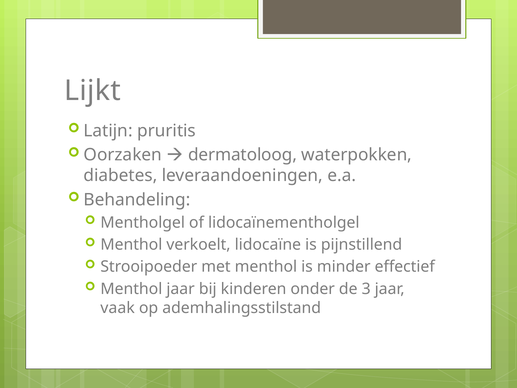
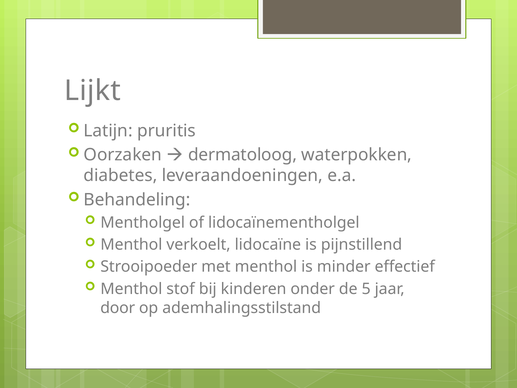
Menthol jaar: jaar -> stof (181, 289)
3: 3 -> 5 (366, 289)
vaak: vaak -> door (118, 308)
